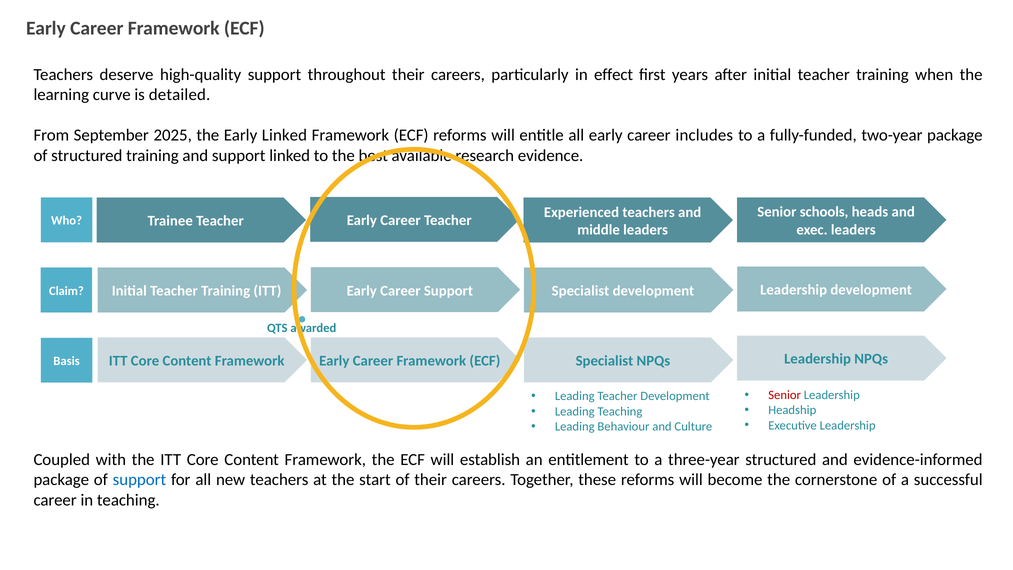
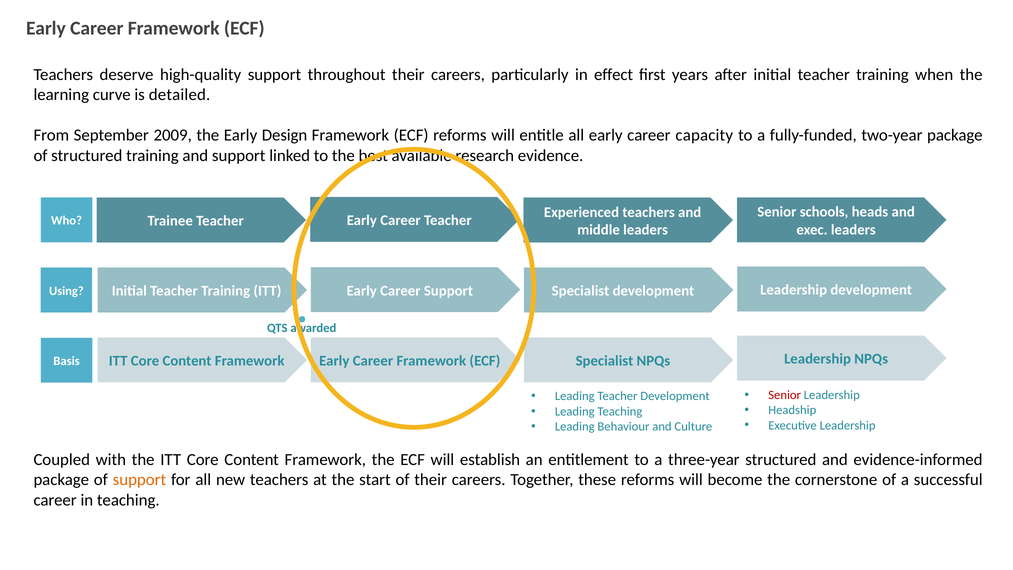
2025: 2025 -> 2009 (173, 135)
Early Linked: Linked -> Design (285, 135)
includes: includes -> capacity (704, 135)
Claim: Claim -> Using (66, 291)
support colour: blue -> orange (139, 480)
